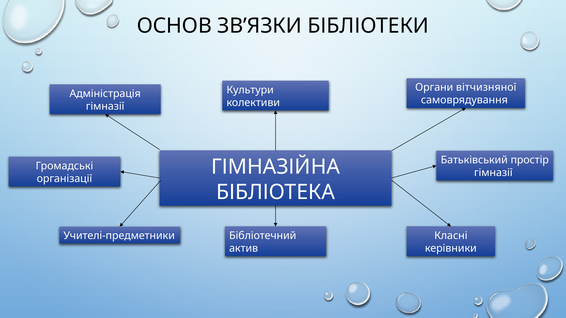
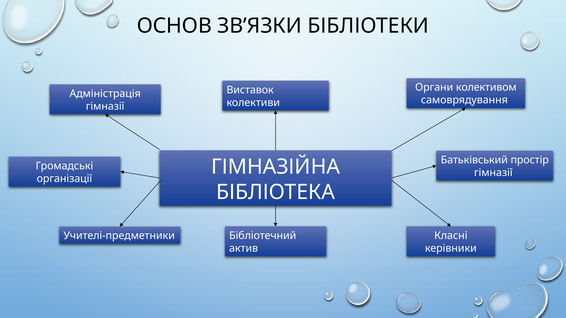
вітчизняної: вітчизняної -> колективом (486, 88)
Культури: Культури -> Виставок (250, 90)
